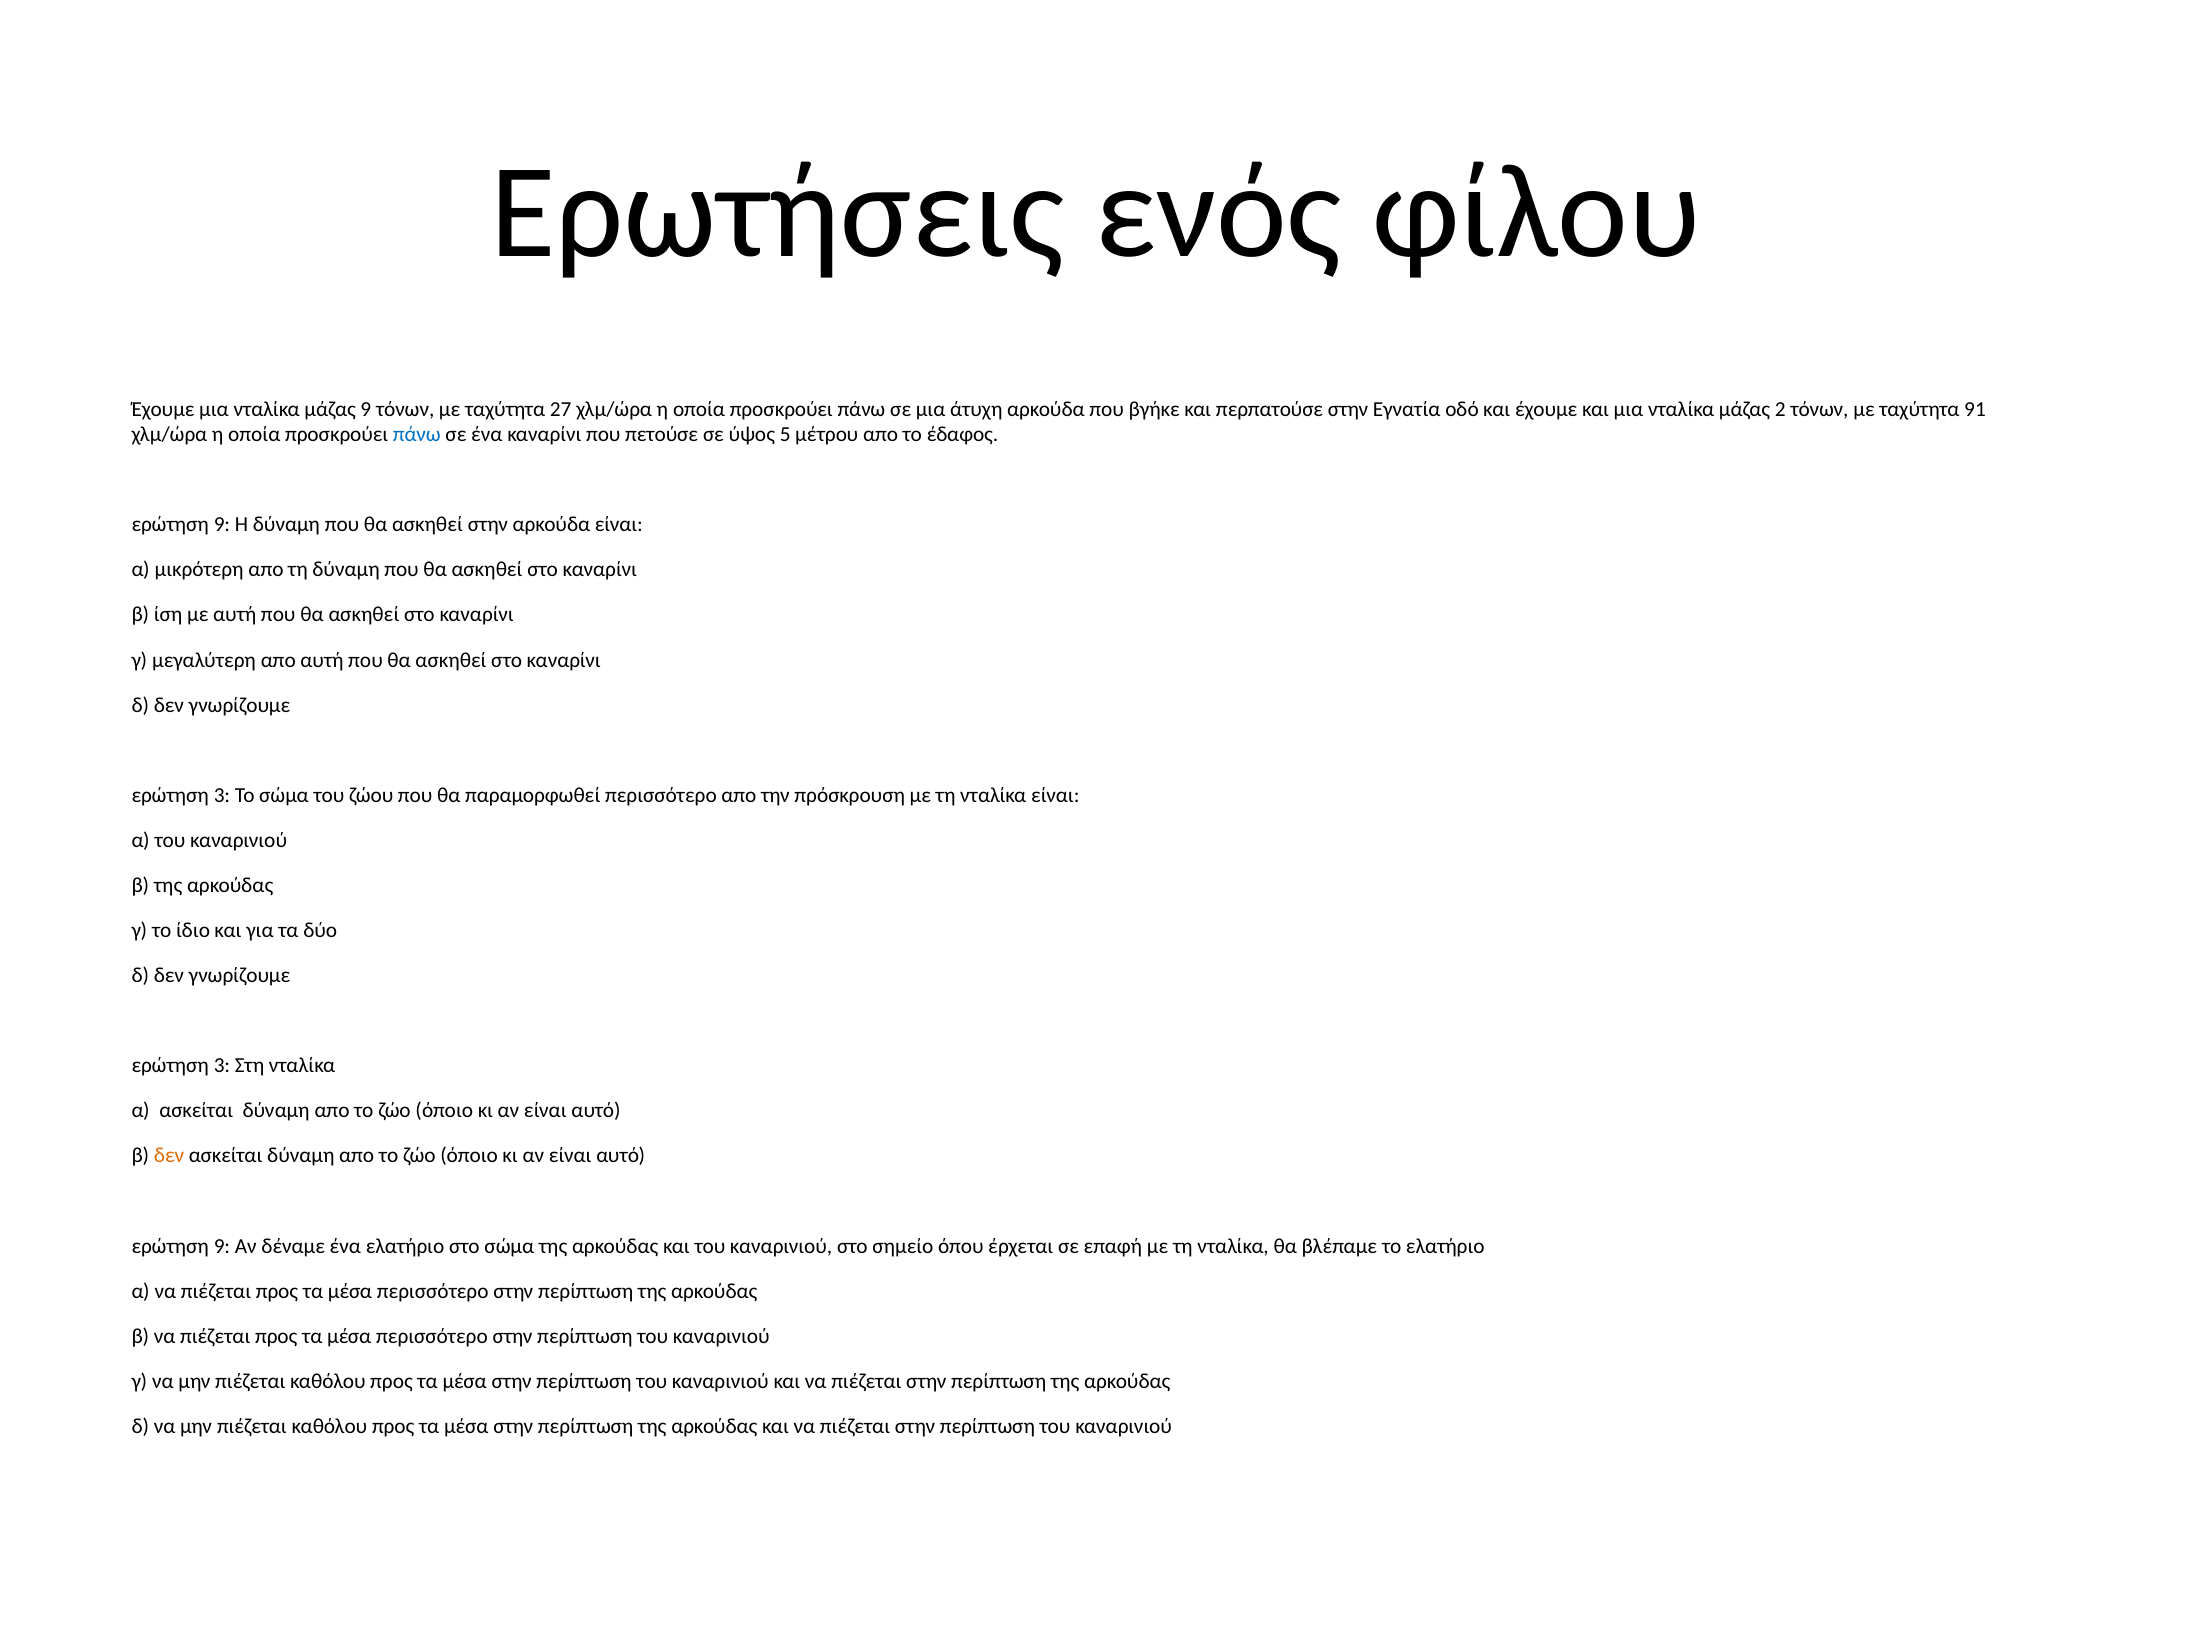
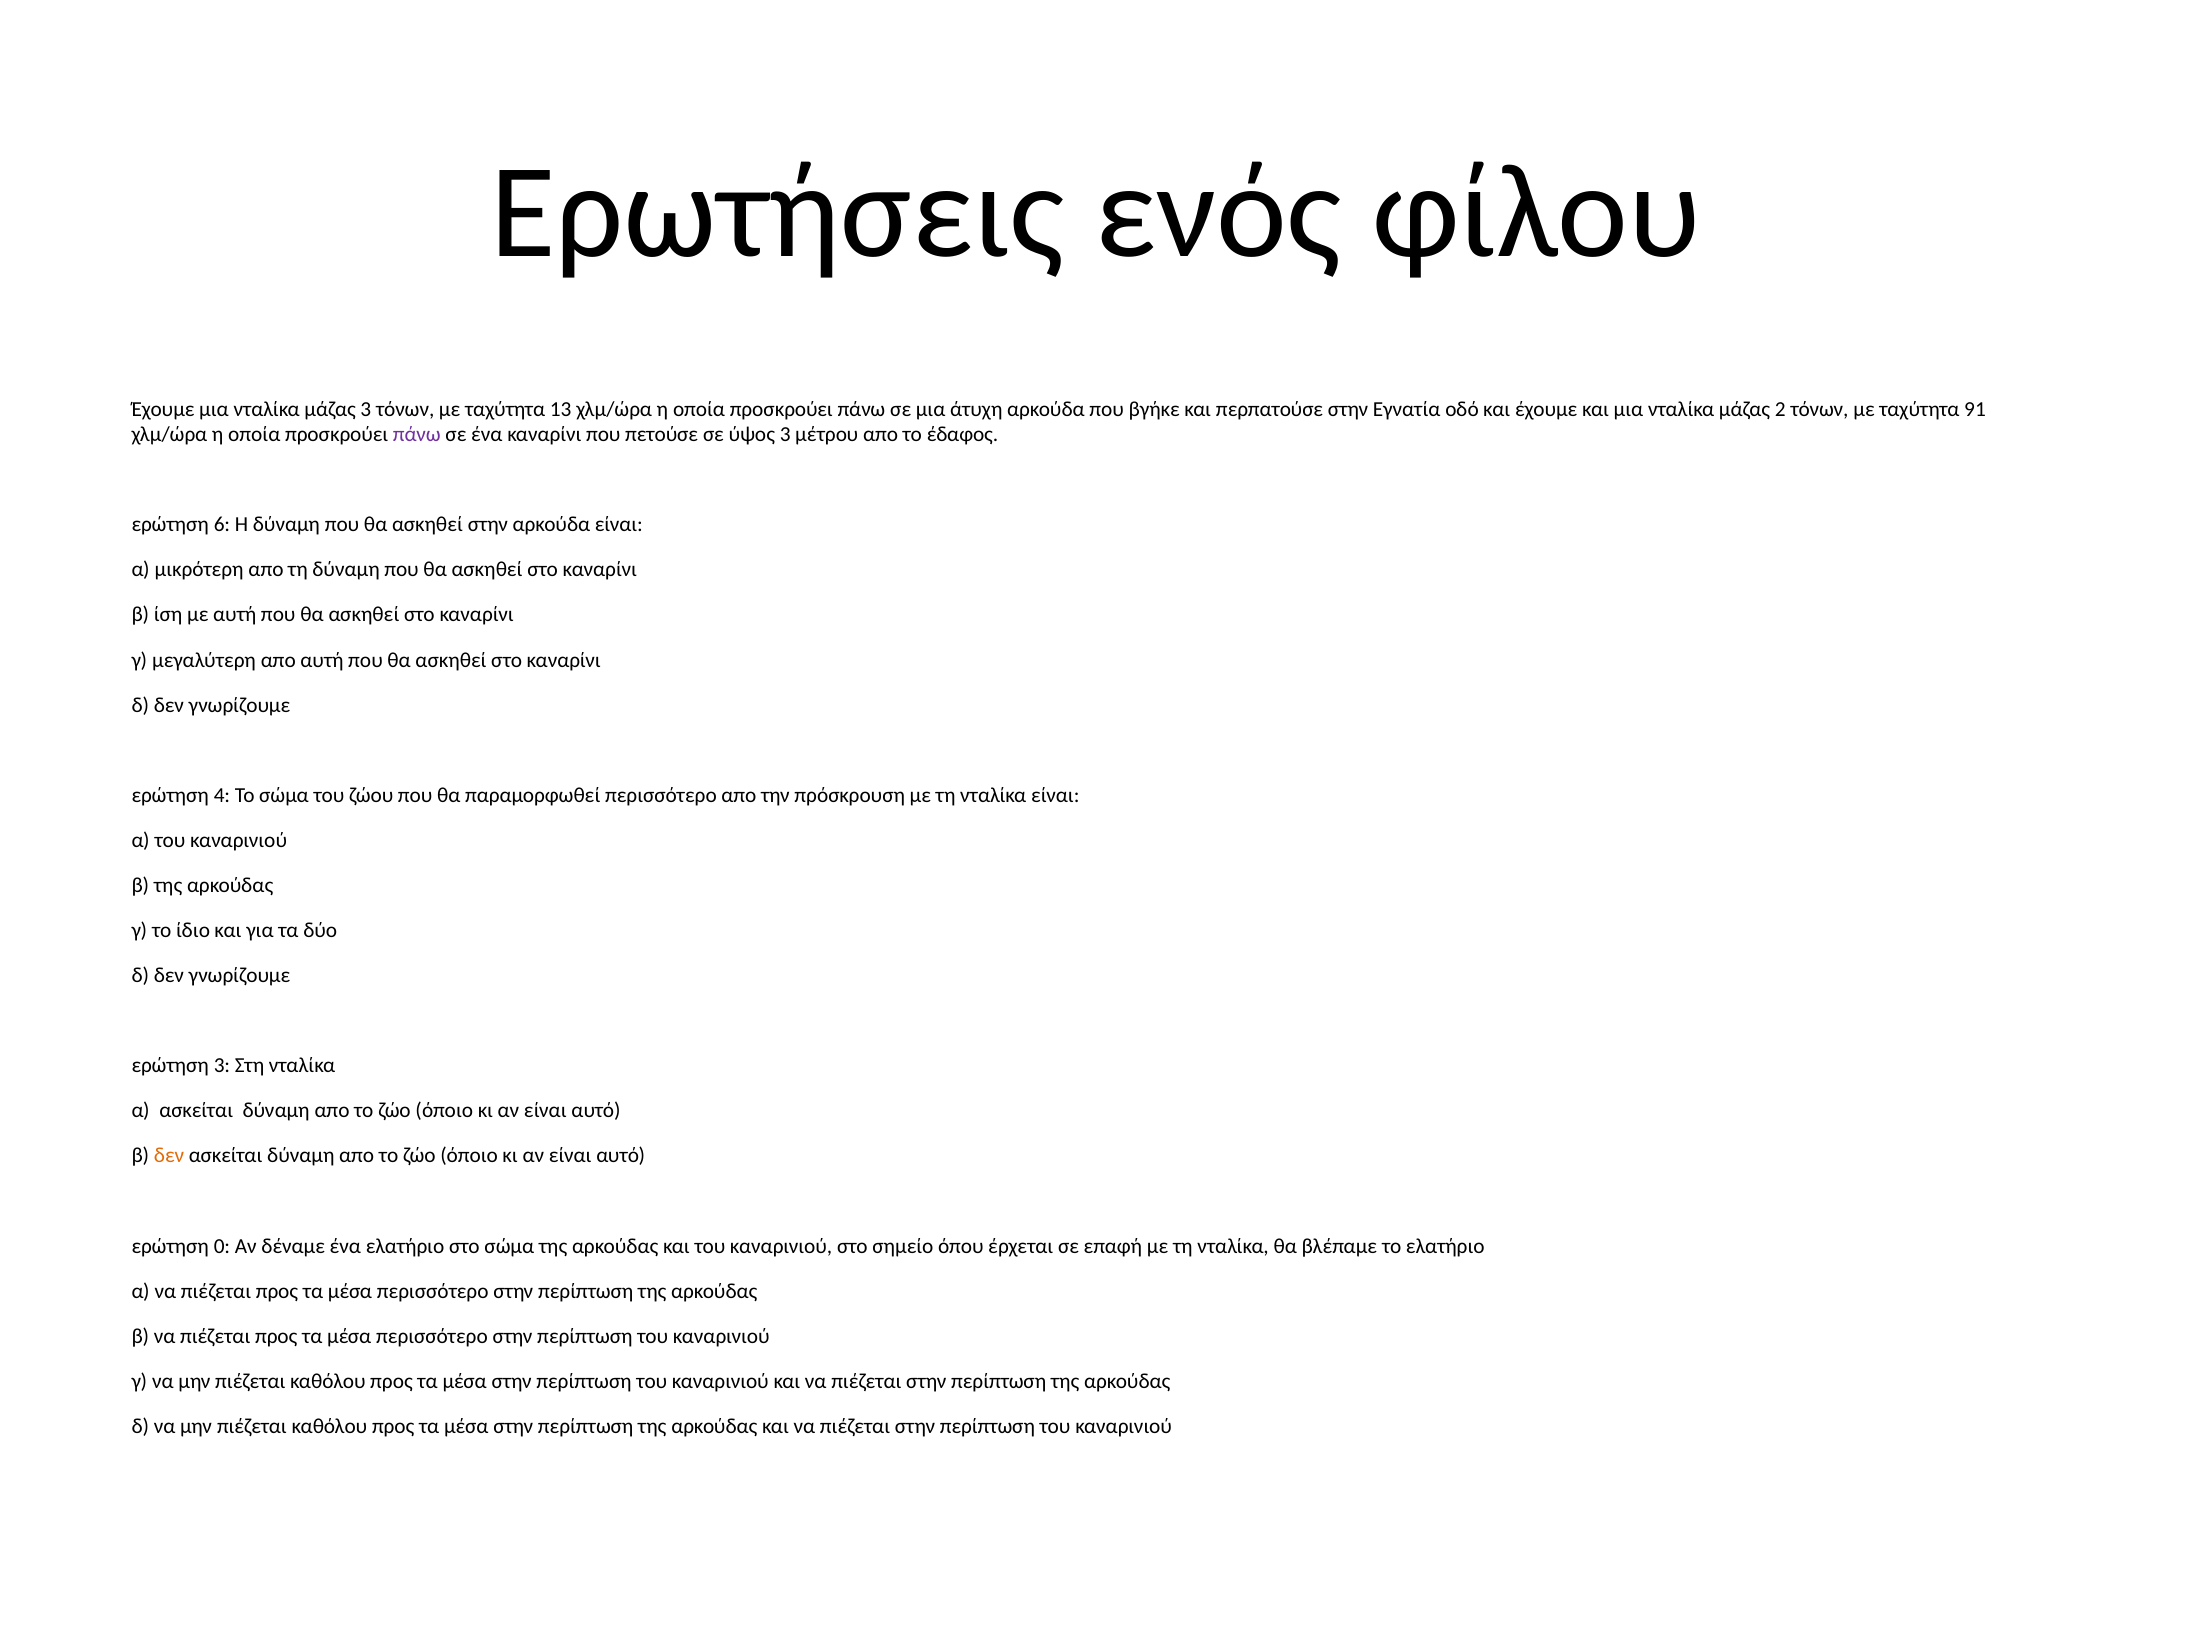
μάζας 9: 9 -> 3 (366, 409)
27: 27 -> 13 (561, 409)
πάνω colour: blue -> purple (417, 435)
ύψος 5: 5 -> 3 (785, 435)
9: 9 -> 6 (222, 525)
3: 3 -> 4 (222, 795)
9: 9 -> 0 (222, 1246)
